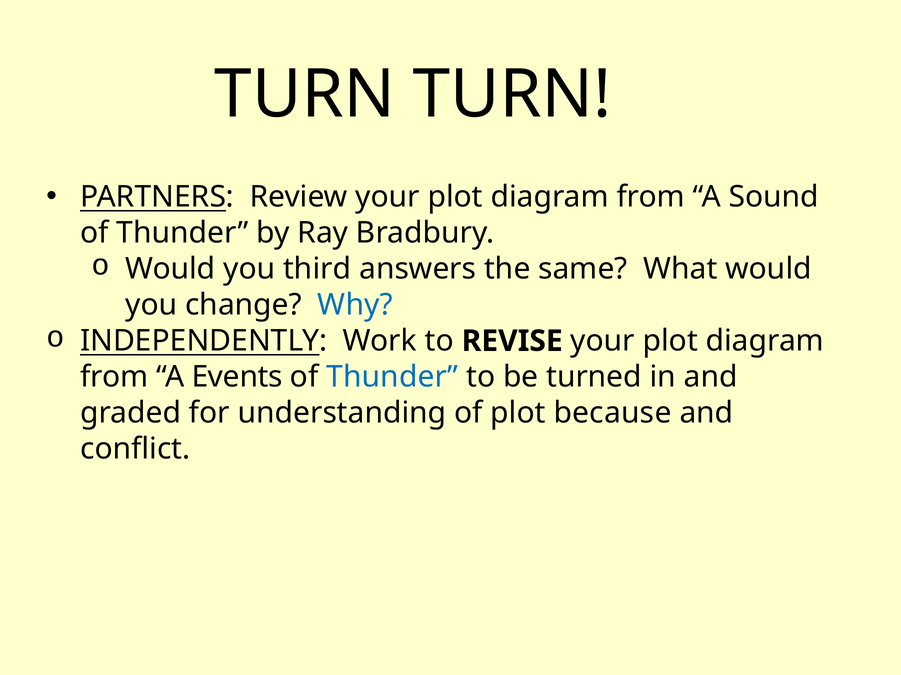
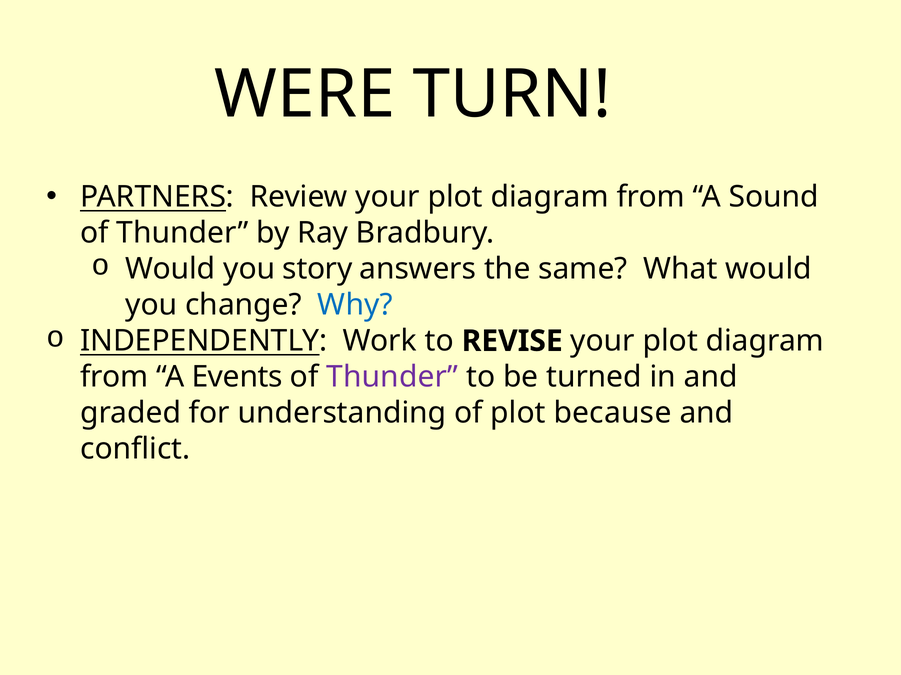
TURN: TURN -> WERE (305, 95)
third: third -> story (317, 269)
Thunder colour: blue -> purple (392, 377)
